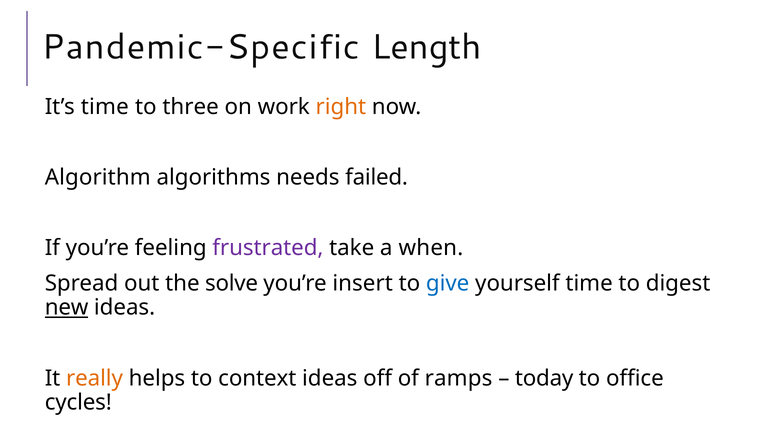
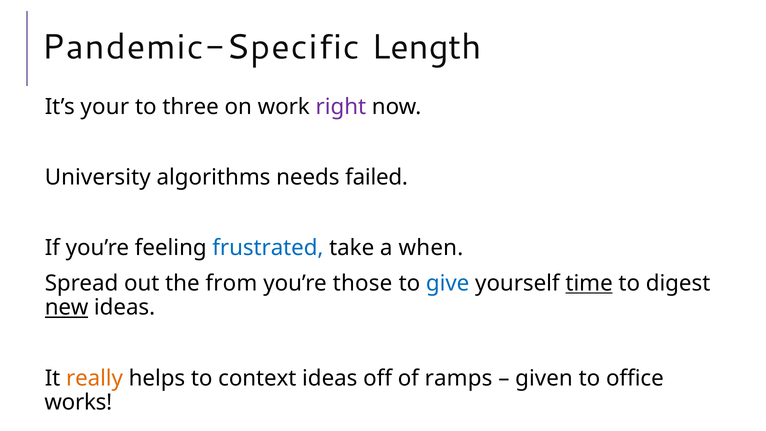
It’s time: time -> your (105, 107)
right colour: orange -> purple (341, 107)
Algorithm: Algorithm -> University (98, 177)
frustrated colour: purple -> blue (268, 248)
solve: solve -> from (231, 283)
insert: insert -> those (363, 283)
time underline: none -> present (589, 283)
today: today -> given (544, 378)
cycles: cycles -> works (78, 402)
